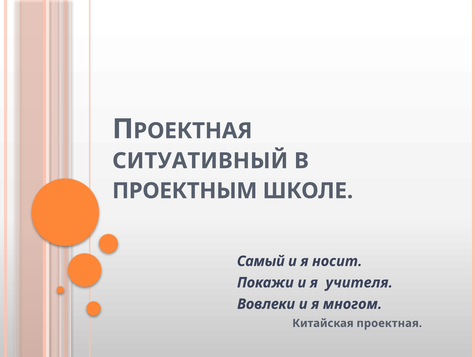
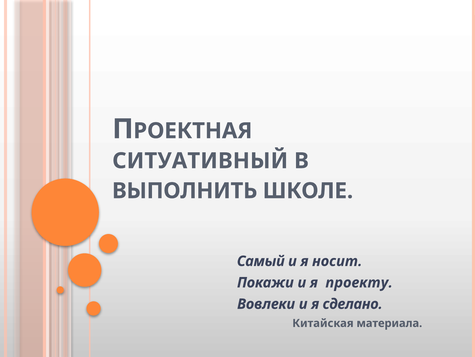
ПРОЕКТНЫМ: ПРОЕКТНЫМ -> ВЫПОЛНИТЬ (185, 190)
учителя: учителя -> проекту (359, 282)
многом: многом -> сделано (353, 303)
проектная: проектная -> материала (389, 323)
